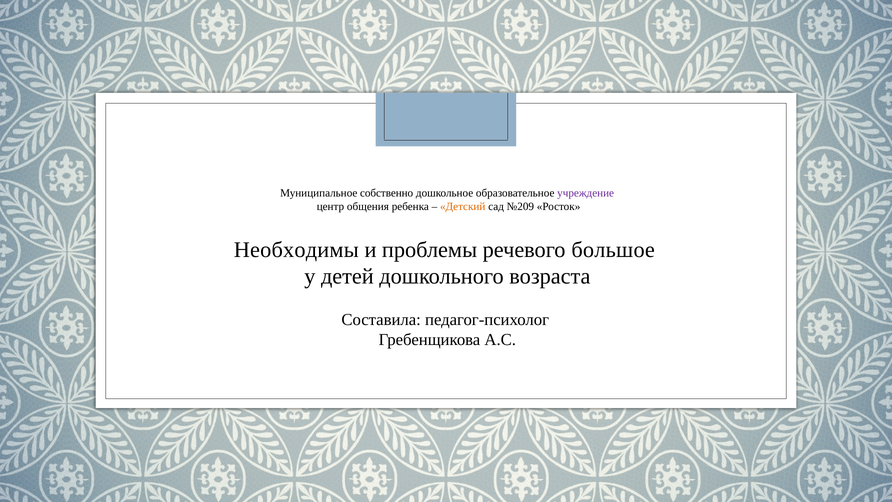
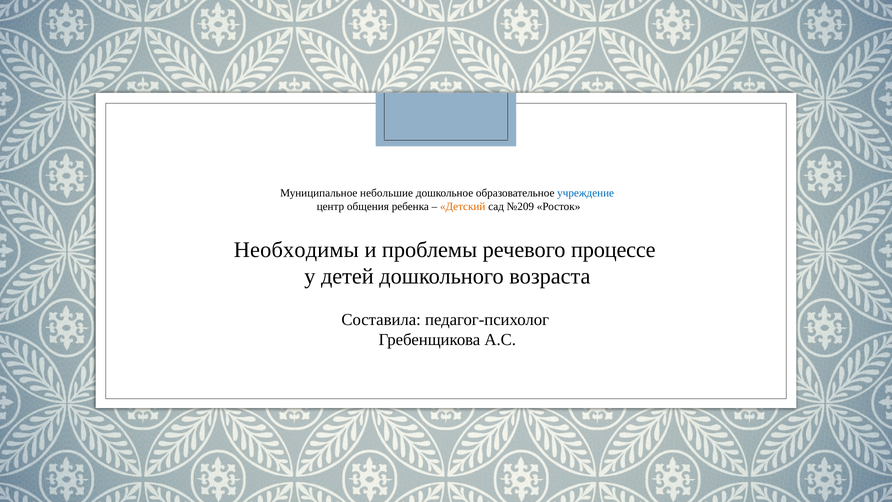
собственно: собственно -> небольшие (387, 193)
учреждение colour: purple -> blue (586, 193)
большое: большое -> процессе (613, 250)
